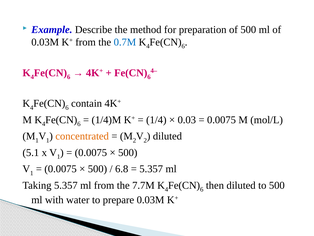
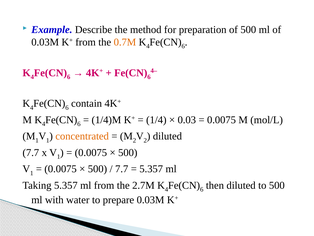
0.7M colour: blue -> orange (125, 42)
5.1: 5.1 -> 7.7 (31, 152)
6.8: 6.8 -> 7.7 (122, 169)
7.7M: 7.7M -> 2.7M (143, 185)
